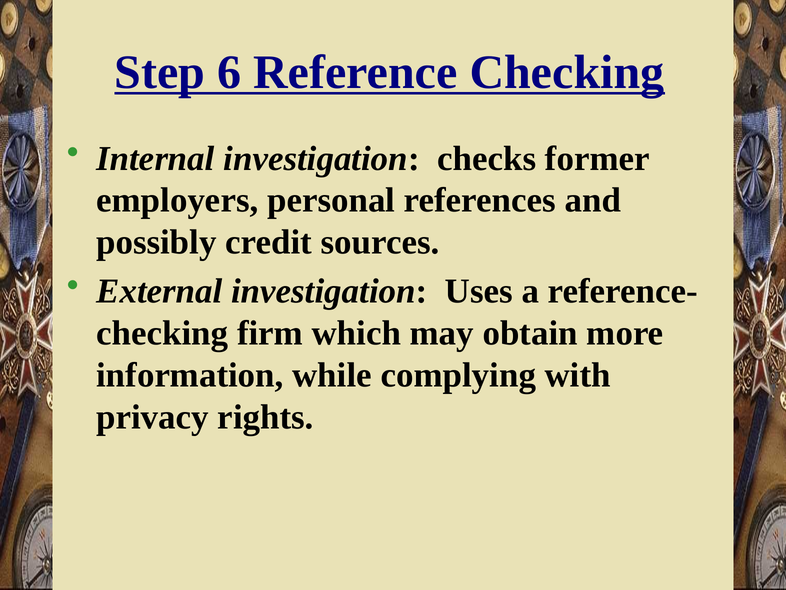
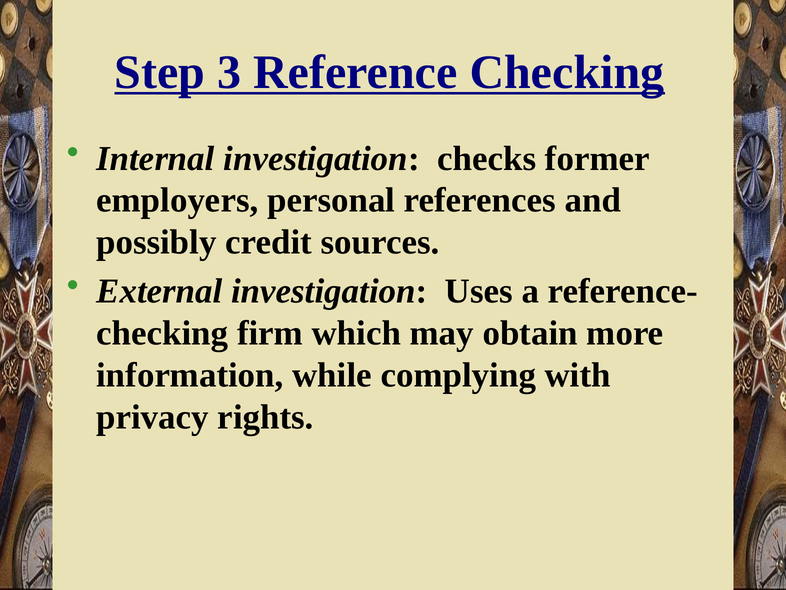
6: 6 -> 3 (229, 72)
